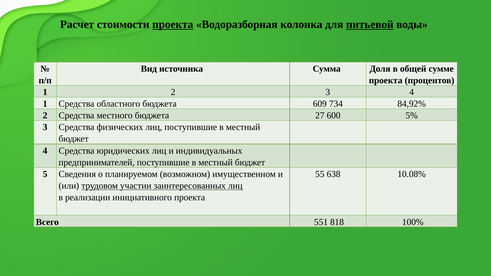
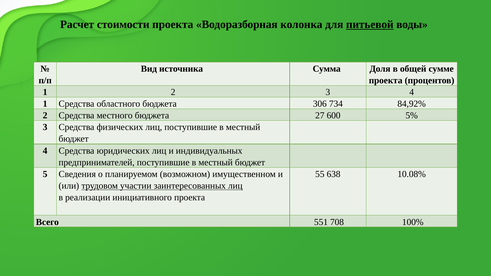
проекта underline: present -> none (173, 25)
609: 609 -> 306 (320, 104)
818: 818 -> 708 (337, 222)
